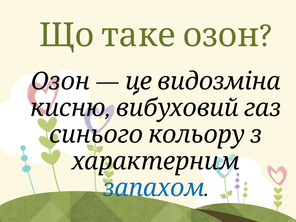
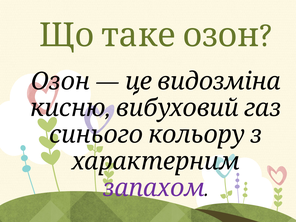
запахом colour: blue -> purple (154, 188)
